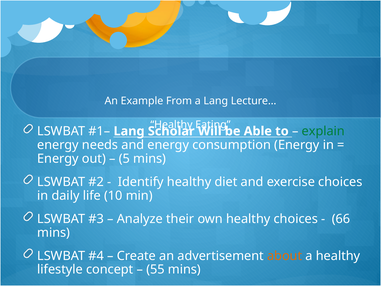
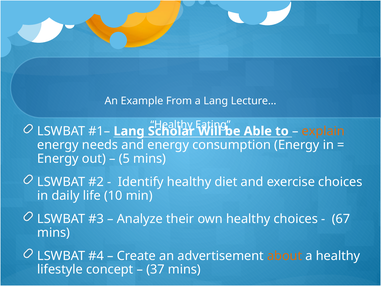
explain colour: green -> orange (323, 131)
66: 66 -> 67 (341, 219)
55: 55 -> 37 (155, 269)
